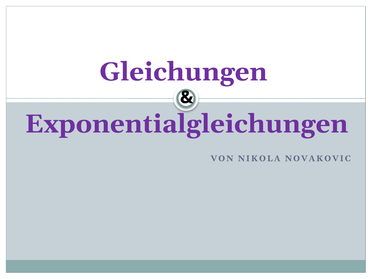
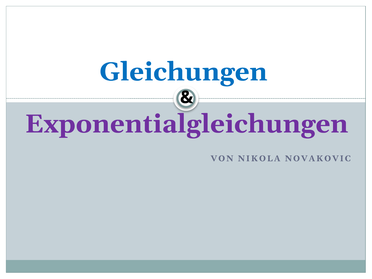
Gleichungen colour: purple -> blue (183, 72)
